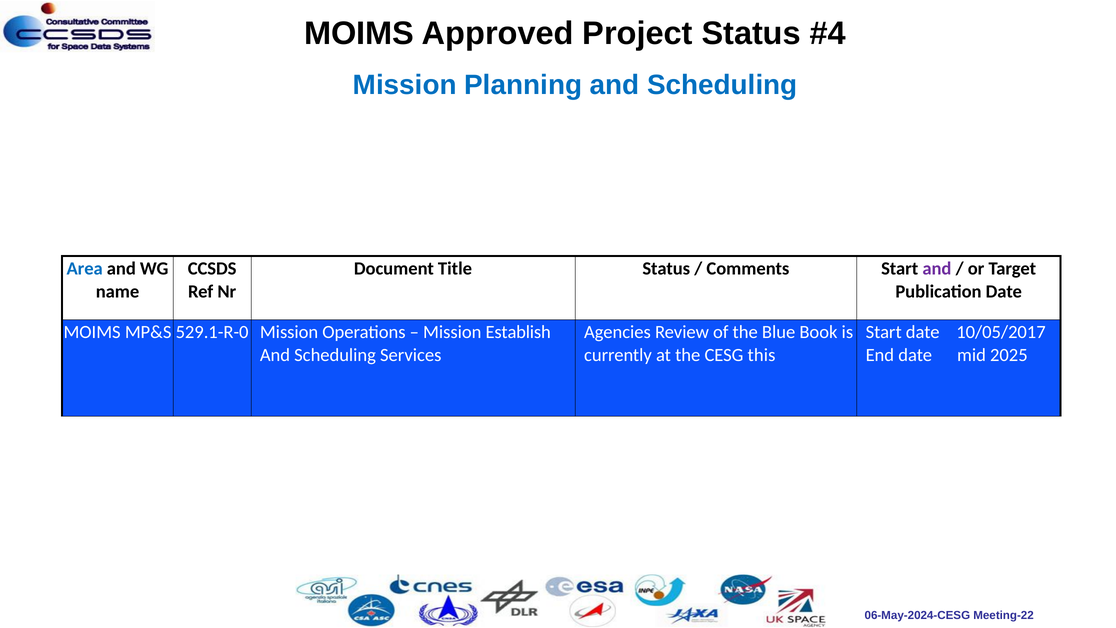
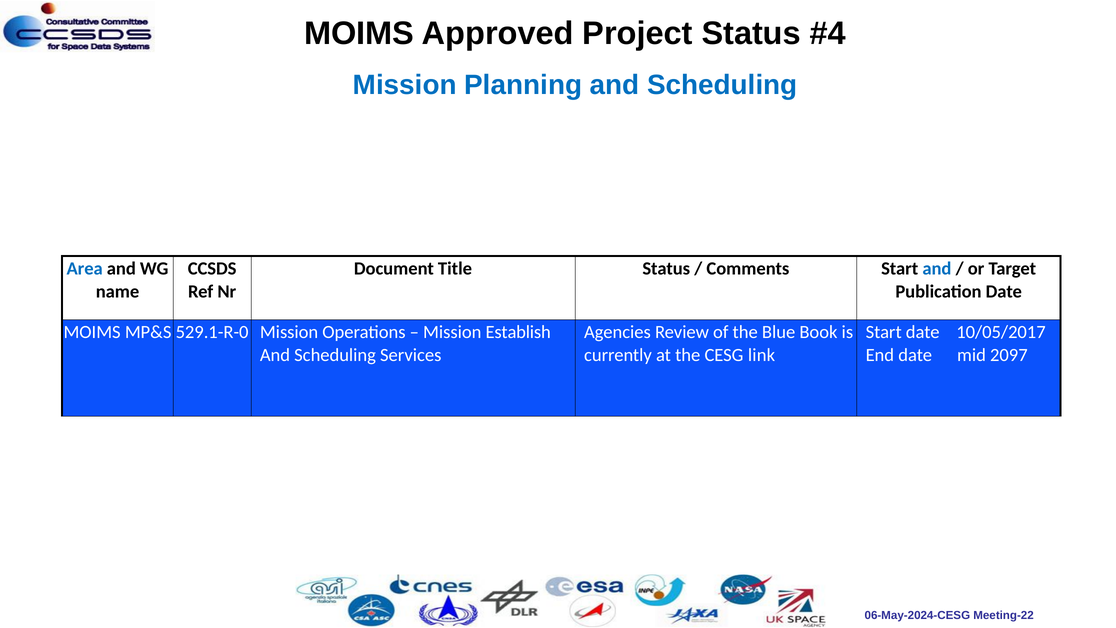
and colour: purple -> blue (937, 269)
this: this -> link (762, 355)
2025: 2025 -> 2097 (1009, 355)
